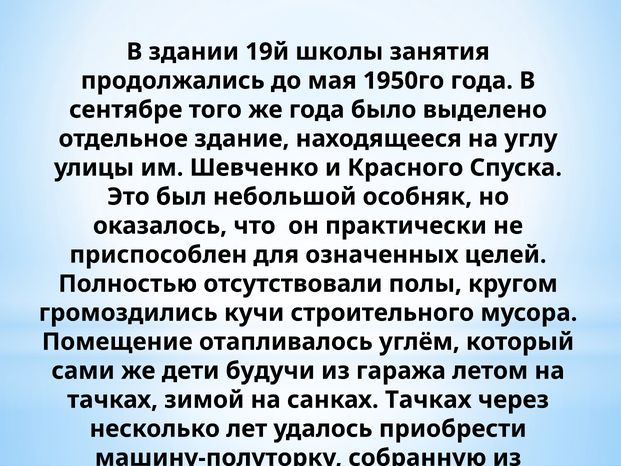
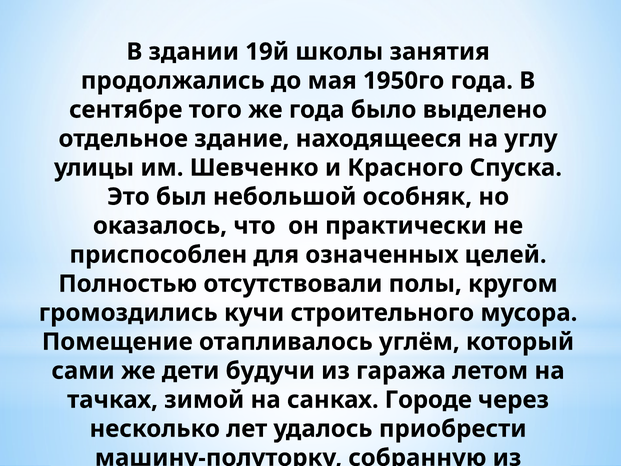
санках Тачках: Тачках -> Городе (428, 400)
